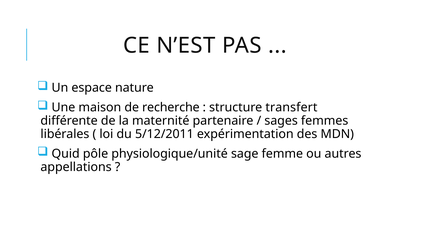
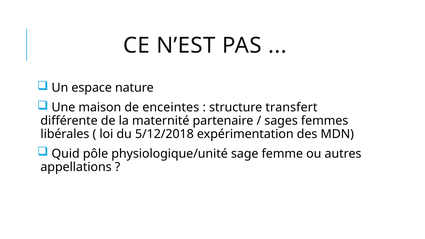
recherche: recherche -> enceintes (171, 107)
5/12/2011: 5/12/2011 -> 5/12/2018 (164, 134)
